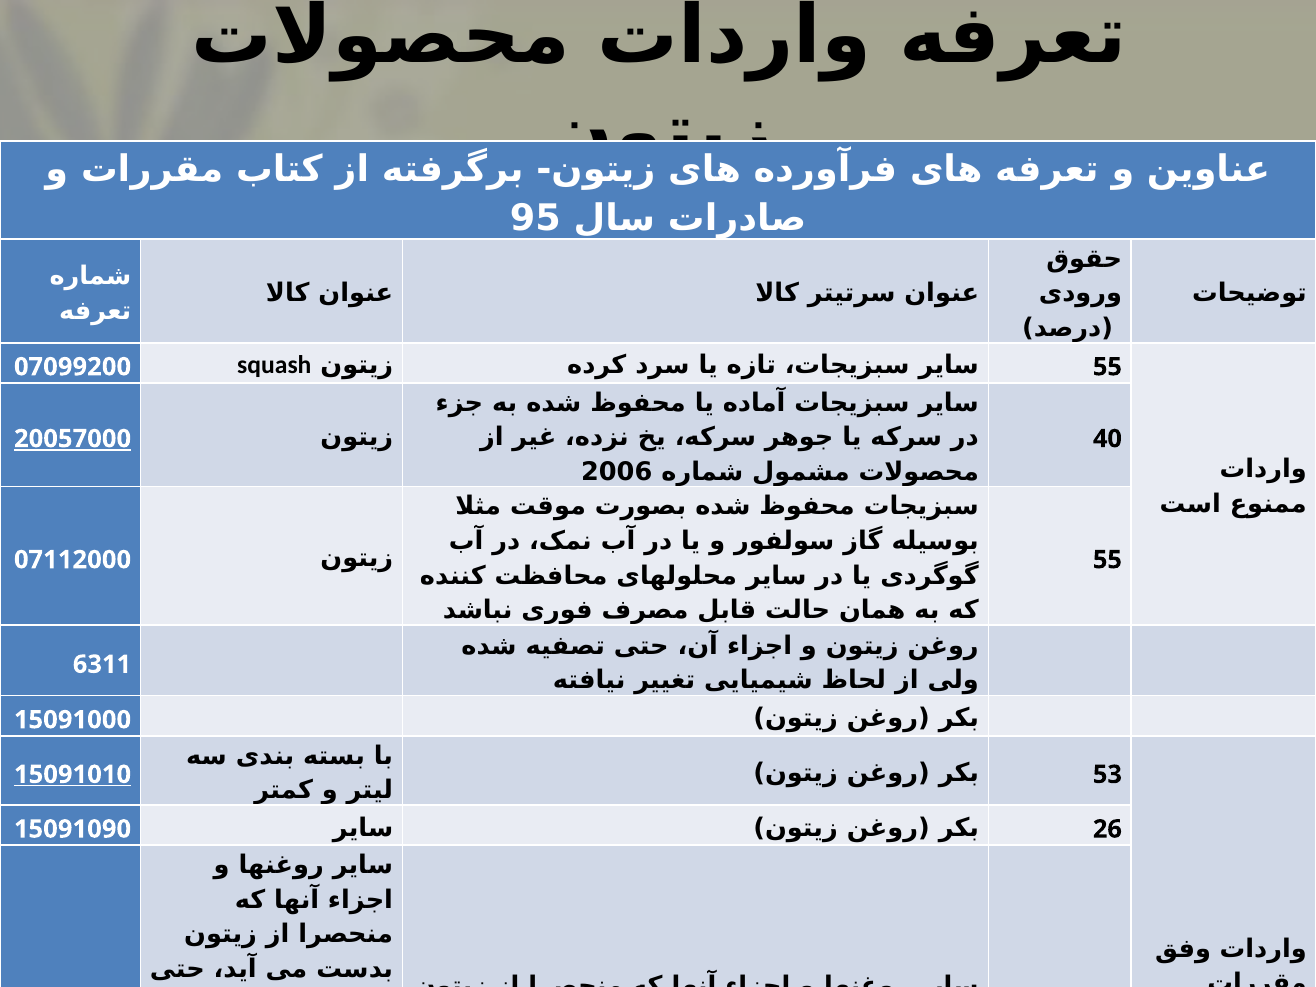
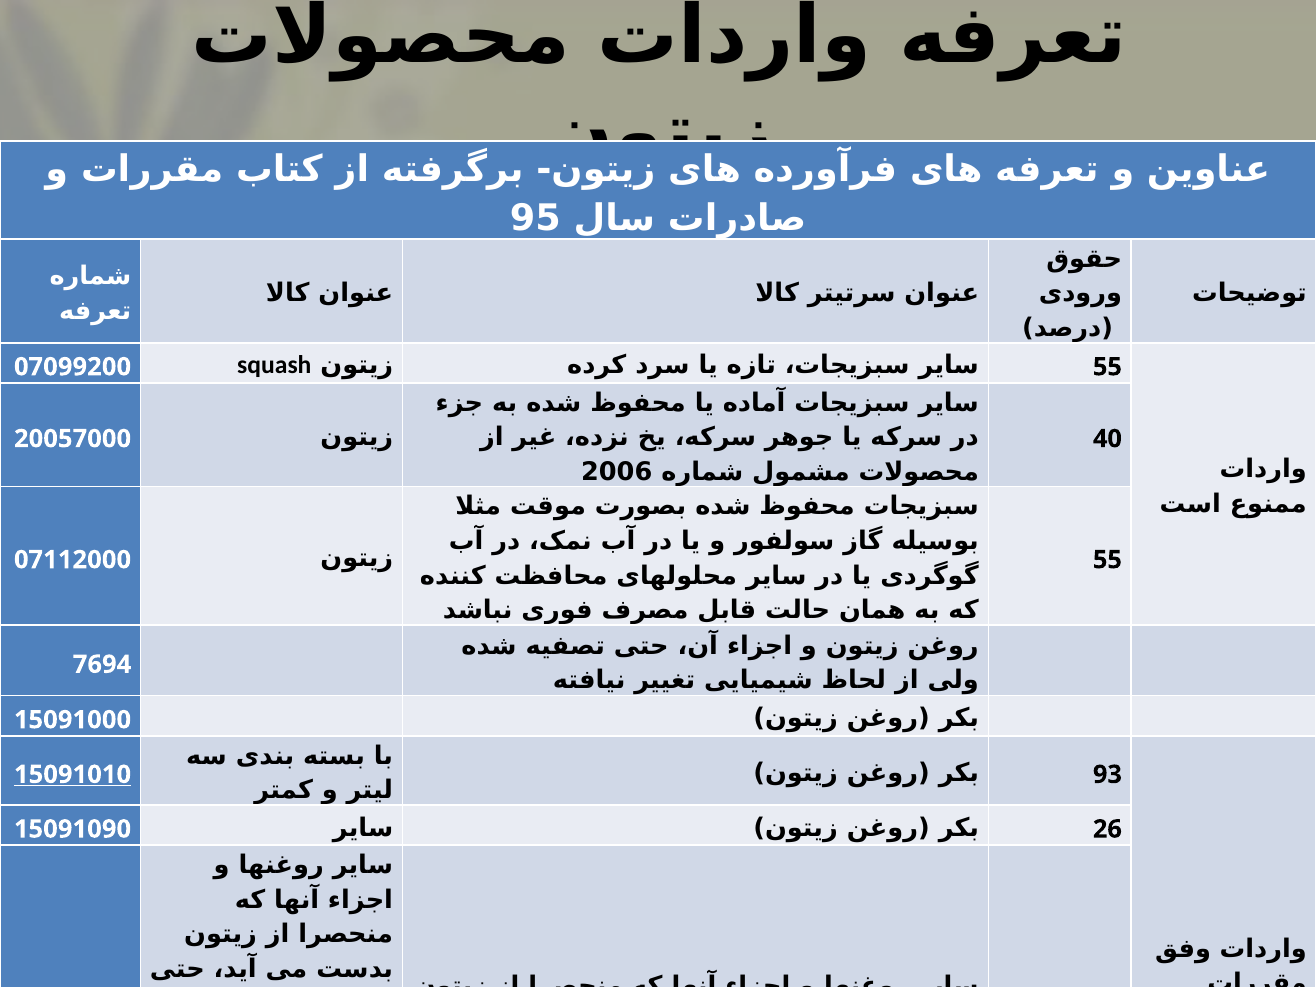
20057000 underline: present -> none (73, 439)
6311: 6311 -> 7694 (102, 664)
53: 53 -> 93 (1107, 775)
